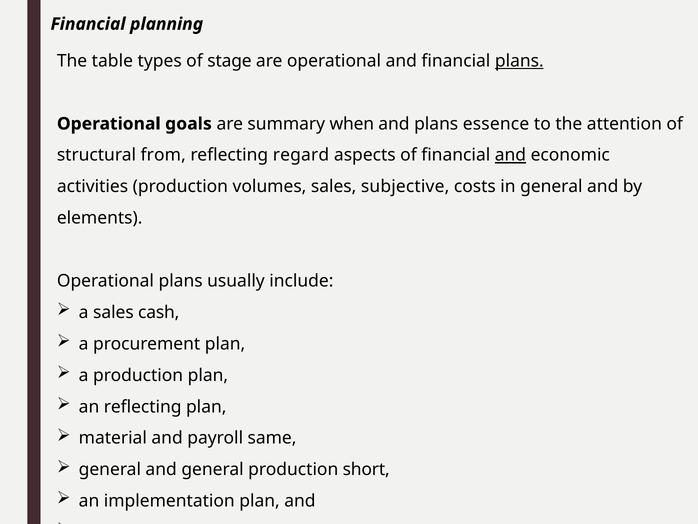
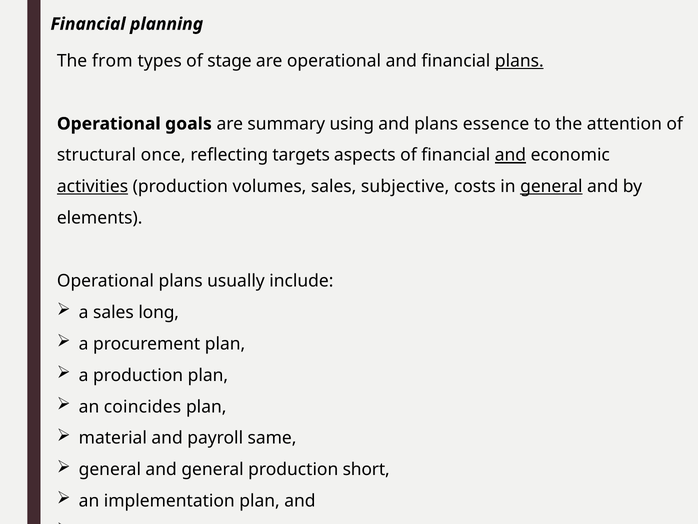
table: table -> from (112, 61)
when: when -> using (352, 124)
from: from -> once (163, 155)
regard: regard -> targets (301, 155)
activities underline: none -> present (93, 186)
general underline: none -> present (551, 186)
cash: cash -> long (159, 312)
an reflecting: reflecting -> coincides (143, 406)
